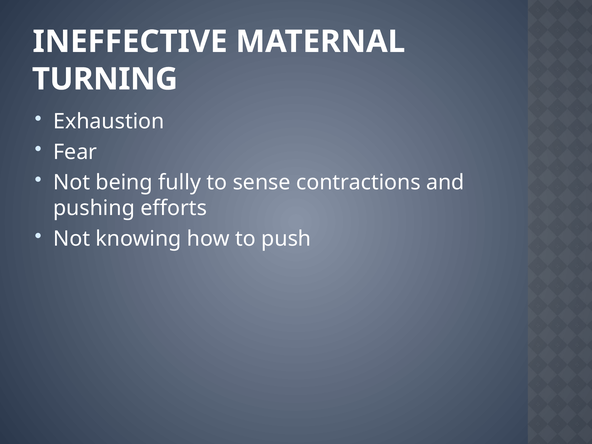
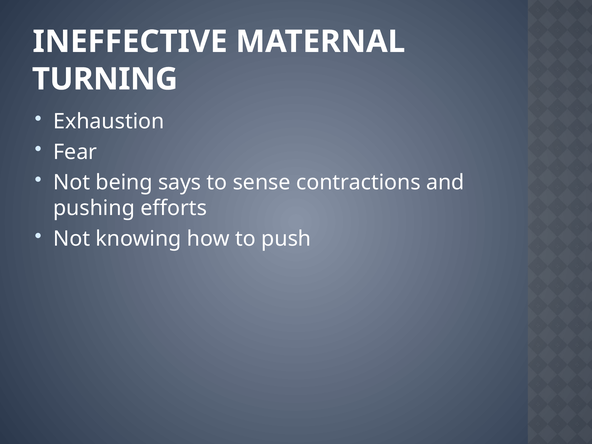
fully: fully -> says (180, 183)
